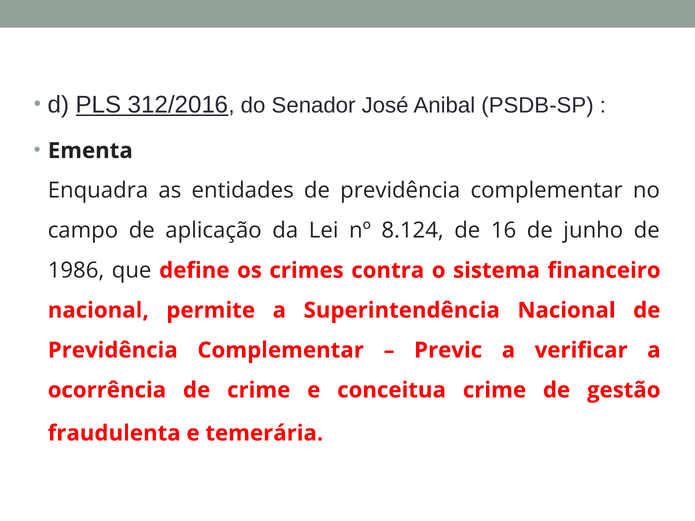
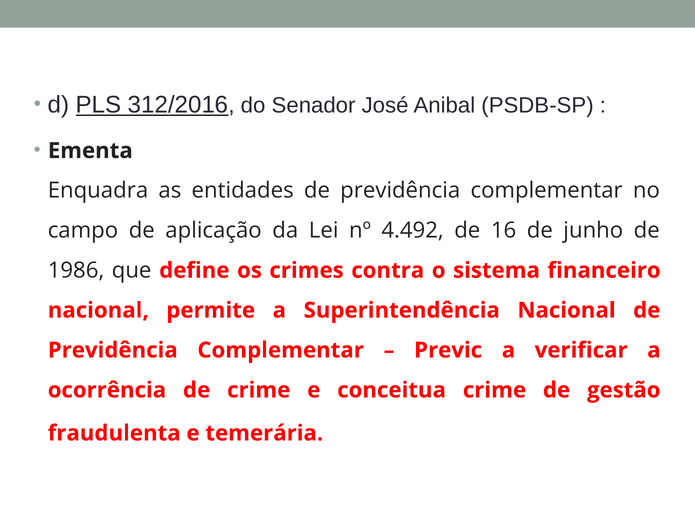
8.124: 8.124 -> 4.492 (413, 231)
